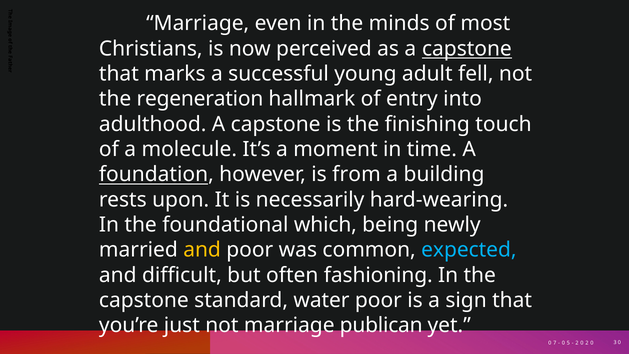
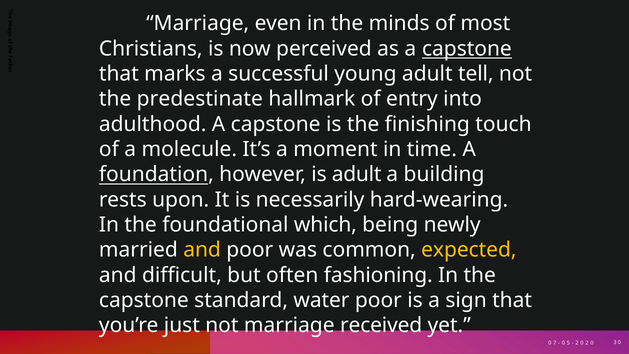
fell: fell -> tell (476, 74)
regeneration: regeneration -> predestinate (200, 99)
is from: from -> adult (357, 174)
expected colour: light blue -> yellow (469, 250)
publican: publican -> received (381, 325)
